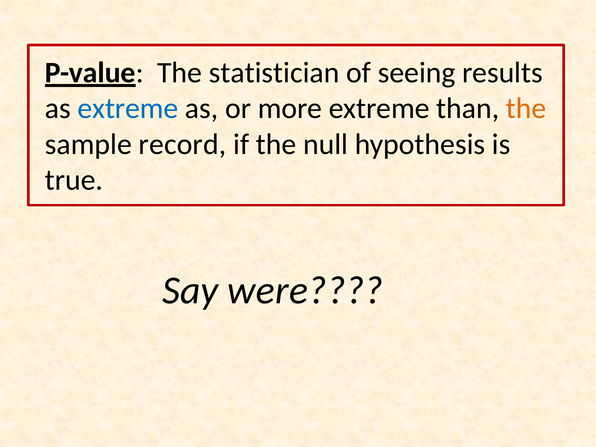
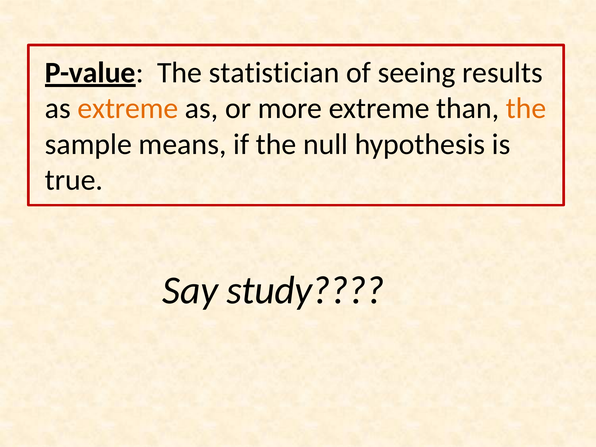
extreme colour: blue -> orange (128, 108)
record: record -> means (183, 144)
were: were -> study (305, 290)
